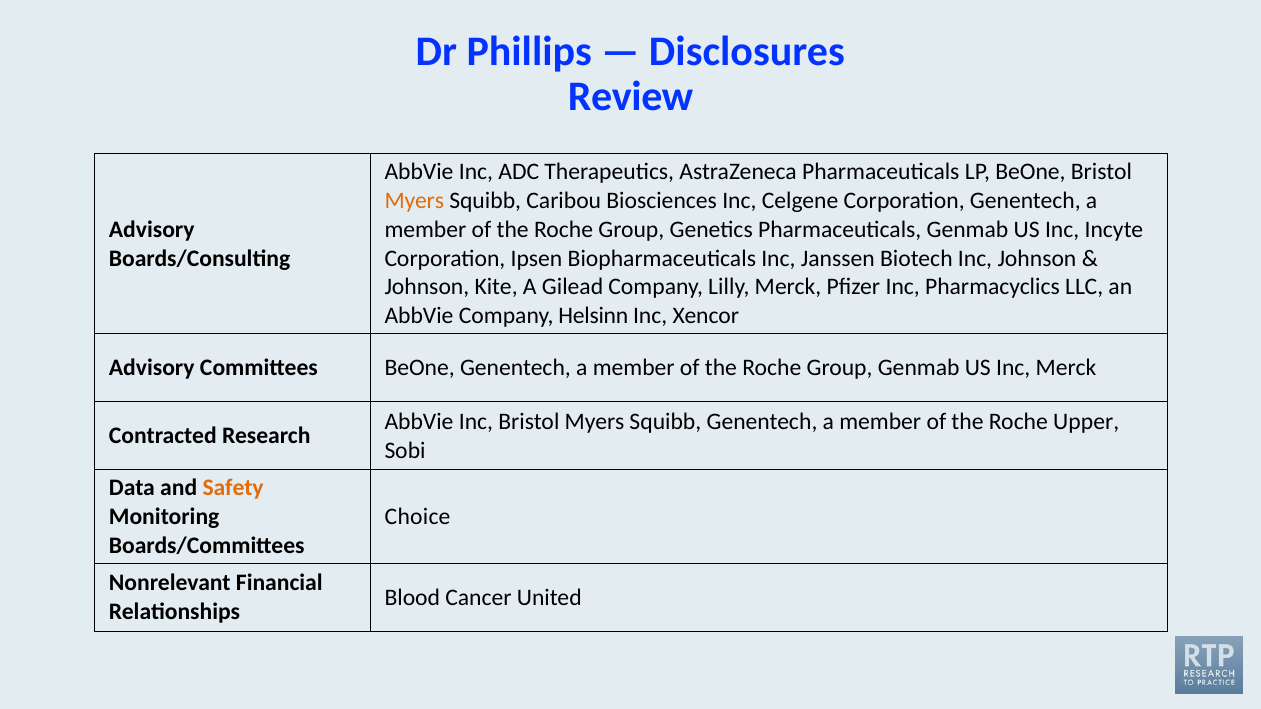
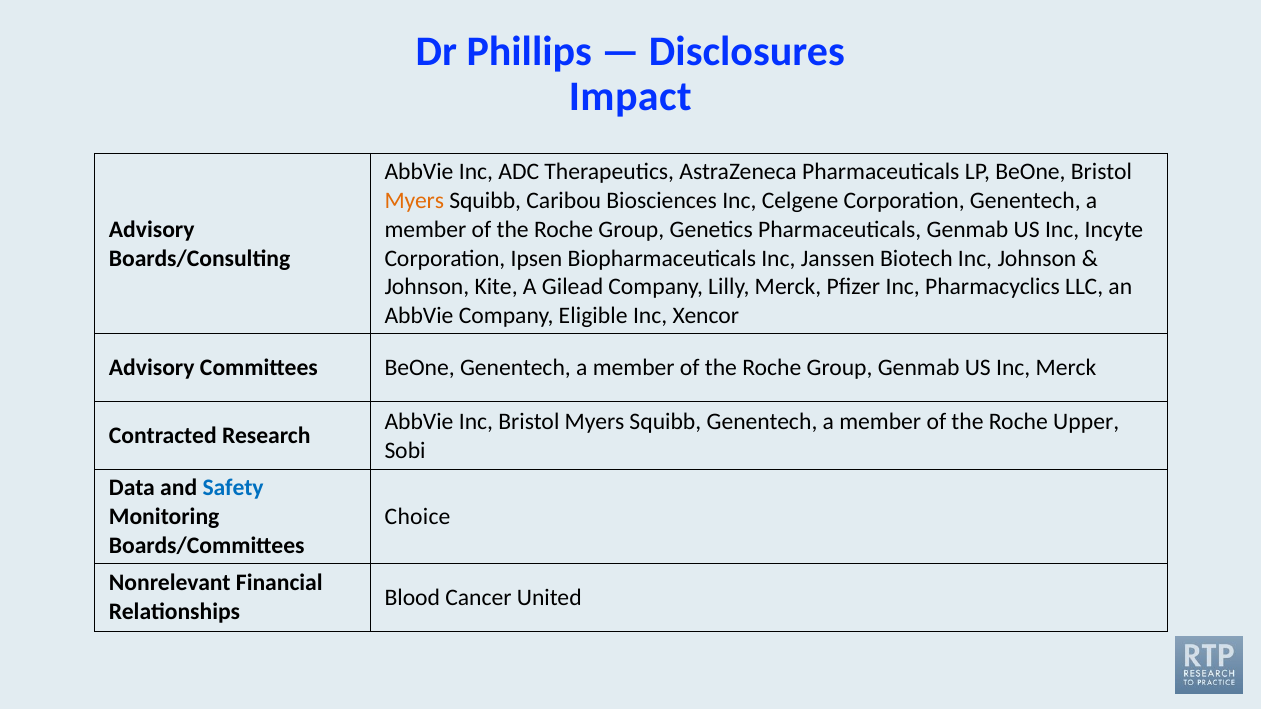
Review: Review -> Impact (630, 96)
Helsinn: Helsinn -> Eligible (593, 316)
Safety colour: orange -> blue (233, 488)
